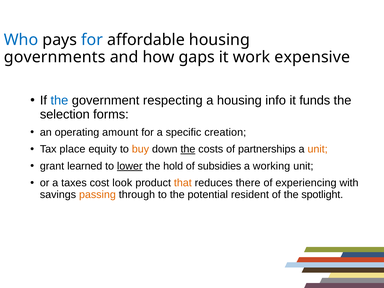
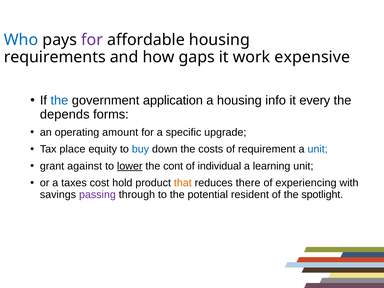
for colour: blue -> purple (92, 40)
governments: governments -> requirements (55, 57)
respecting: respecting -> application (173, 100)
funds: funds -> every (315, 100)
selection: selection -> depends (65, 114)
creation: creation -> upgrade (225, 132)
buy colour: orange -> blue (140, 149)
the underline: present -> none (188, 149)
partnerships: partnerships -> requirement (267, 149)
unit colour: orange -> blue (318, 149)
learned: learned -> against (85, 166)
hold: hold -> cont (173, 166)
subsidies: subsidies -> individual (219, 166)
working: working -> learning (272, 166)
look: look -> hold (122, 183)
passing colour: orange -> purple (97, 194)
